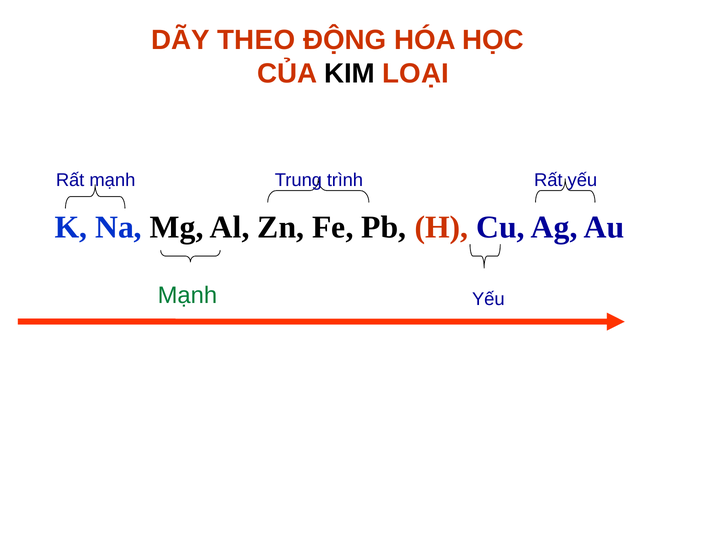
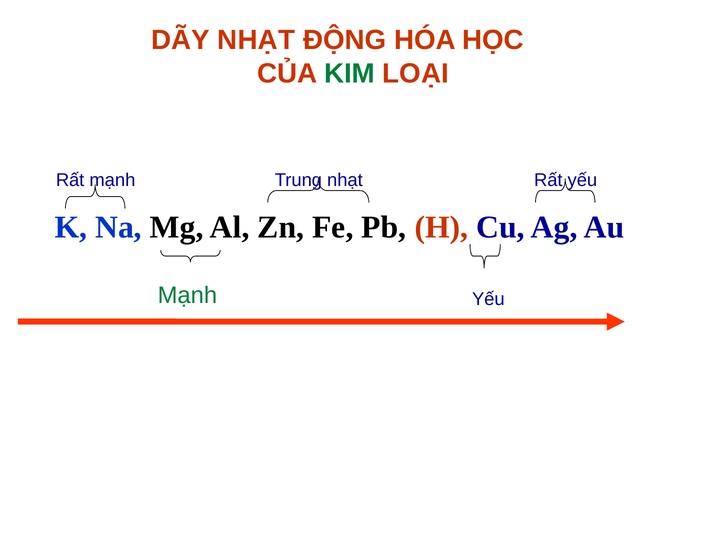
DÃY THEO: THEO -> NHẠT (256, 40)
KIM colour: black -> green (349, 73)
Trung trình: trình -> nhạt (345, 180)
